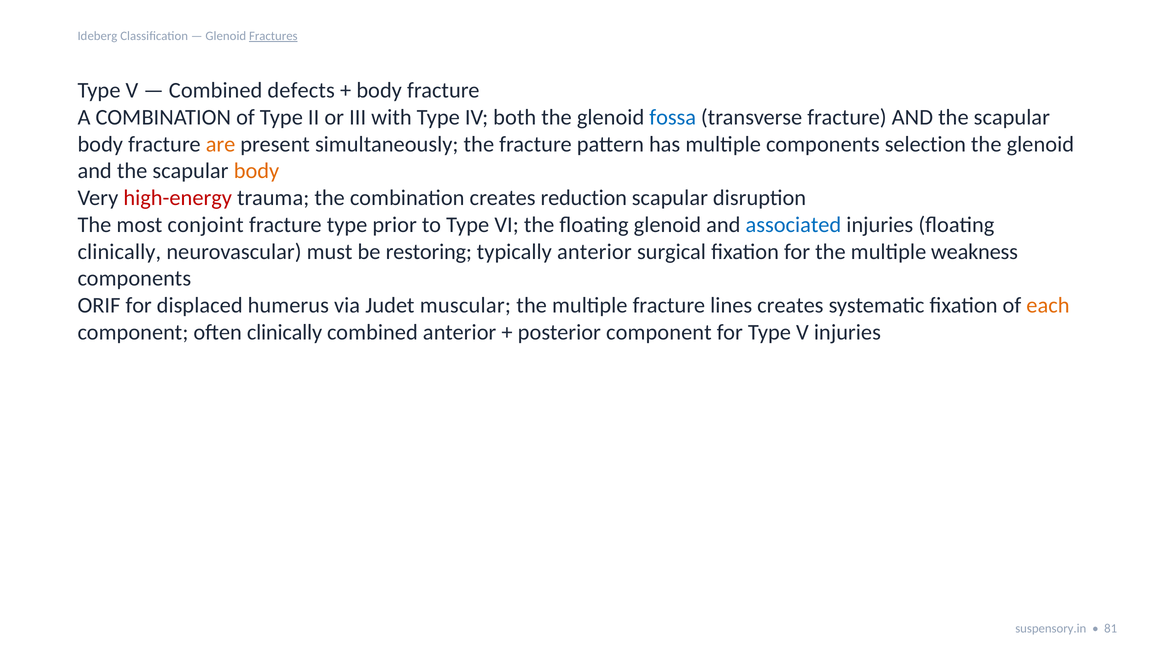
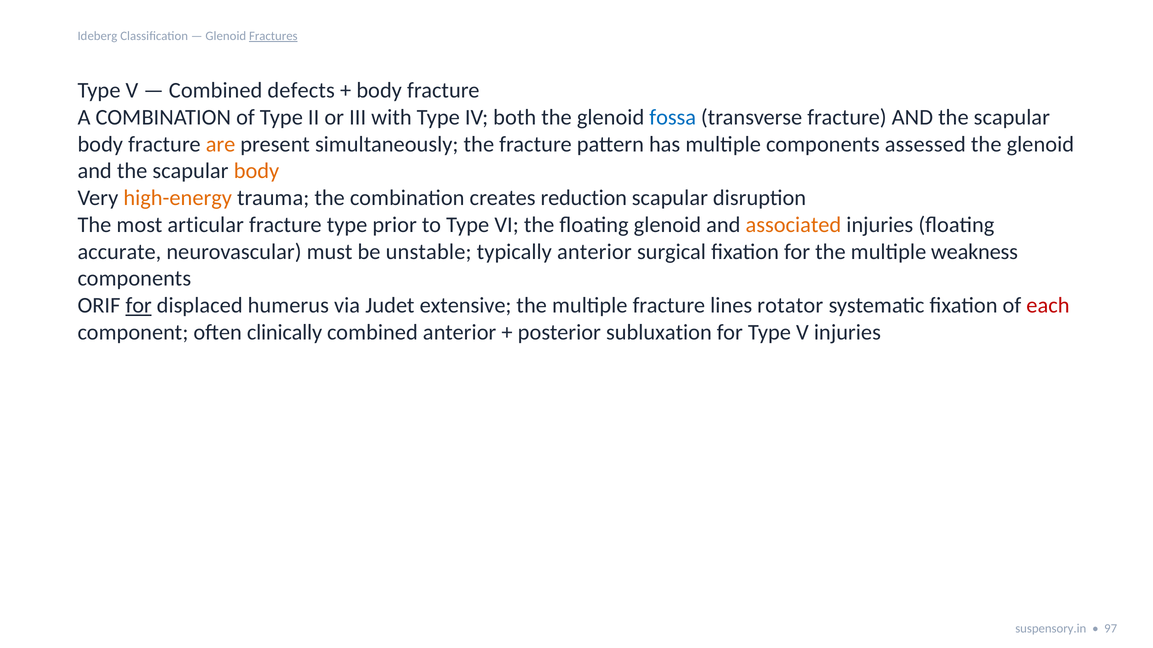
selection: selection -> assessed (925, 144)
high-energy colour: red -> orange (178, 198)
conjoint: conjoint -> articular (206, 225)
associated colour: blue -> orange (793, 225)
clinically: clinically -> accurate (119, 252)
restoring: restoring -> unstable (429, 252)
for underline: none -> present (139, 306)
muscular: muscular -> extensive (466, 306)
lines creates: creates -> rotator (790, 306)
each colour: orange -> red (1048, 306)
posterior component: component -> subluxation (659, 333)
81: 81 -> 97 (1111, 629)
